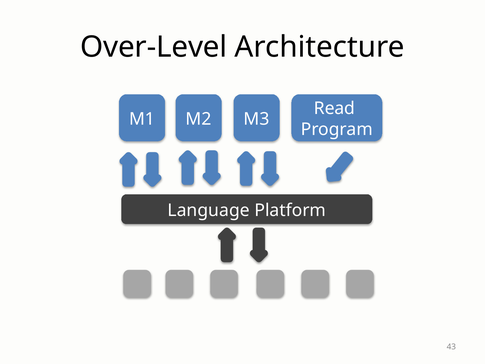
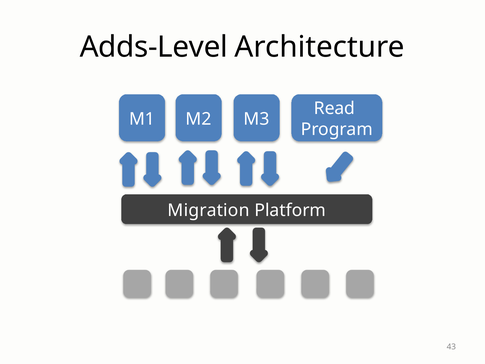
Over-Level: Over-Level -> Adds-Level (154, 47)
Language: Language -> Migration (209, 210)
